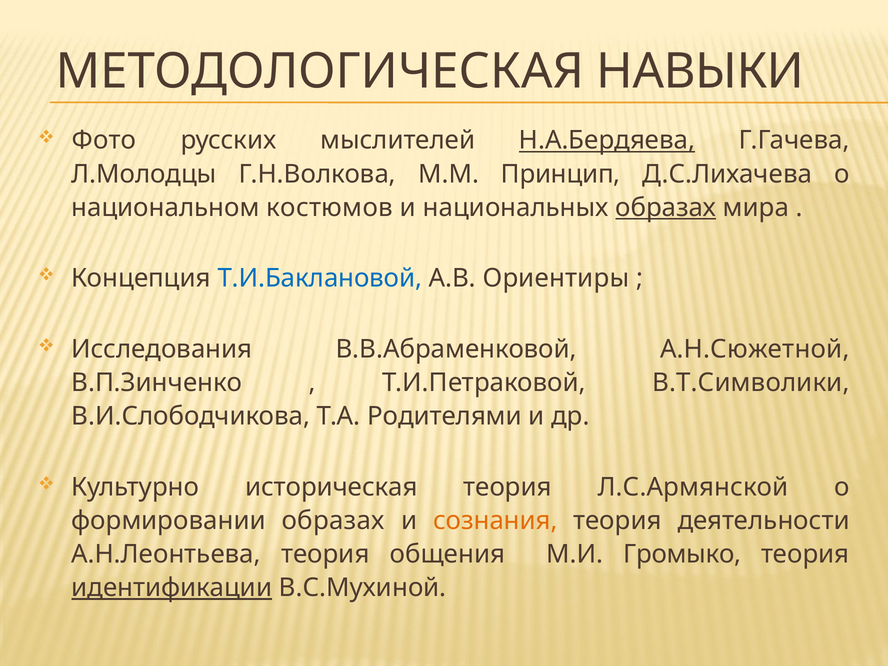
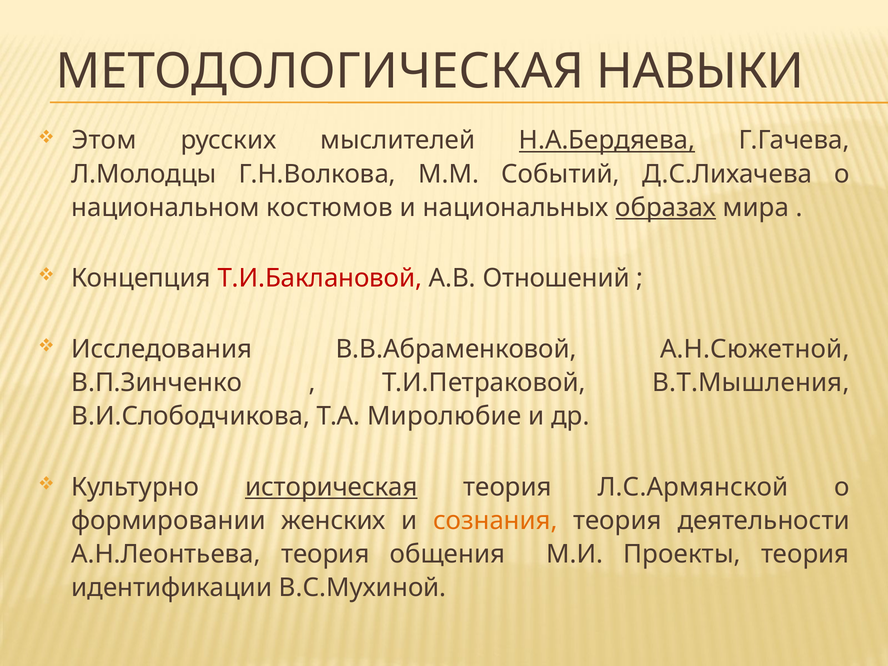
Фото: Фото -> Этом (104, 140)
Принцип: Принцип -> Событий (561, 174)
Т.И.Баклановой colour: blue -> red (320, 278)
Ориентиры: Ориентиры -> Отношений (556, 278)
В.Т.Символики: В.Т.Символики -> В.Т.Мышления (751, 383)
Родителями: Родителями -> Миролюбие (444, 416)
историческая underline: none -> present (331, 487)
формировании образах: образах -> женских (334, 521)
Громыко: Громыко -> Проекты (682, 554)
идентификации underline: present -> none (172, 588)
